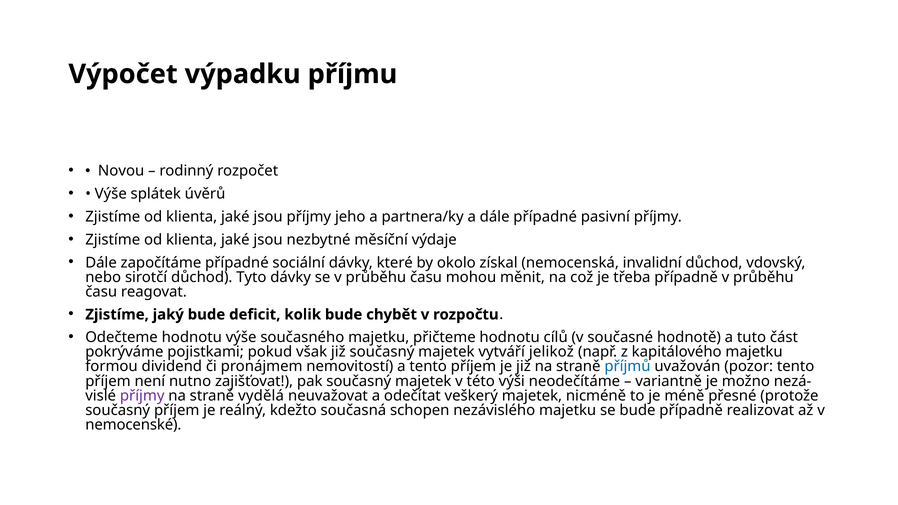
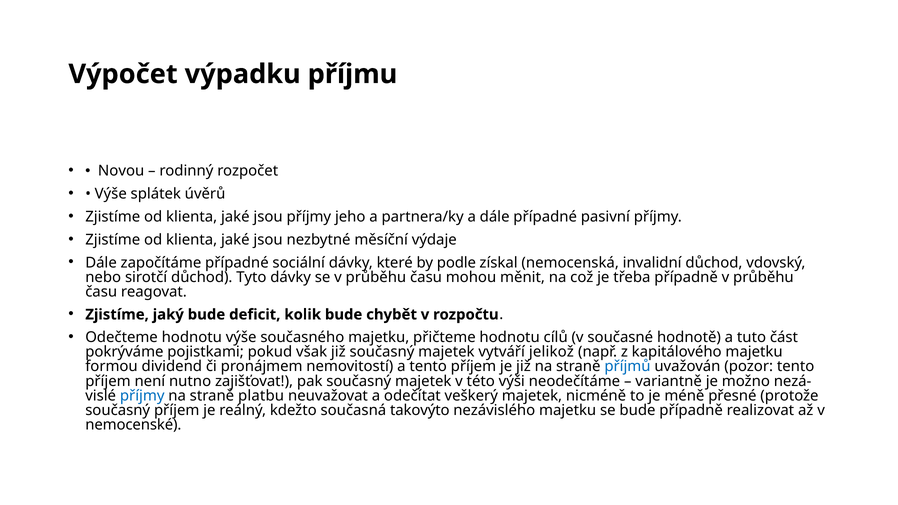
okolo: okolo -> podle (456, 263)
příjmy colour: purple -> blue (142, 396)
vydělá: vydělá -> platbu (261, 396)
schopen: schopen -> takovýto (420, 410)
